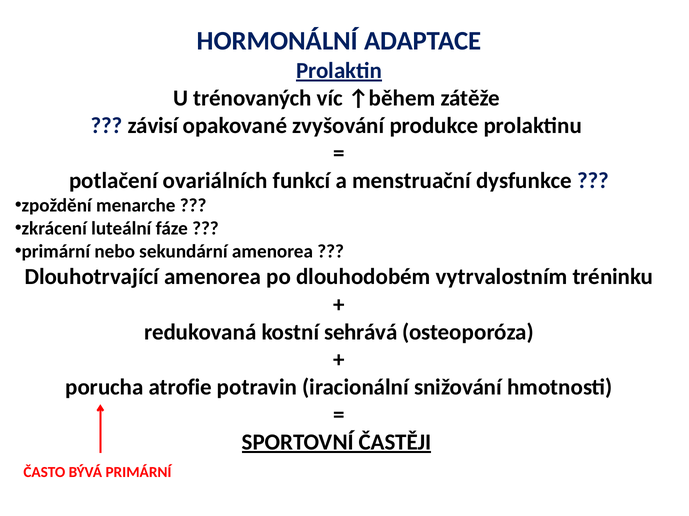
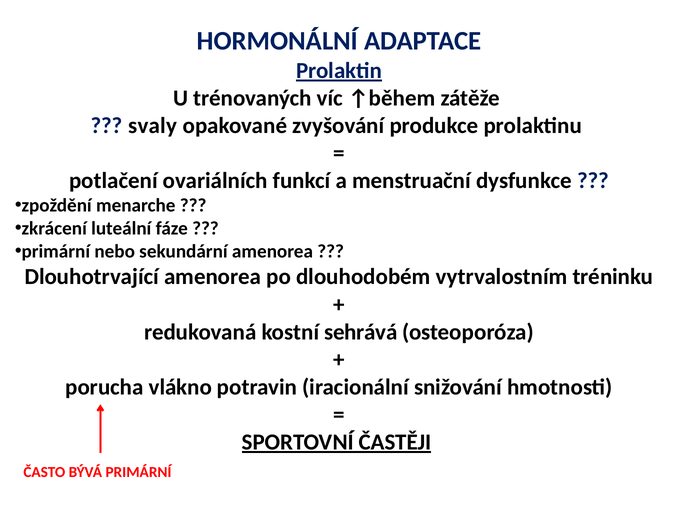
závisí: závisí -> svaly (153, 126)
atrofie: atrofie -> vlákno (180, 388)
